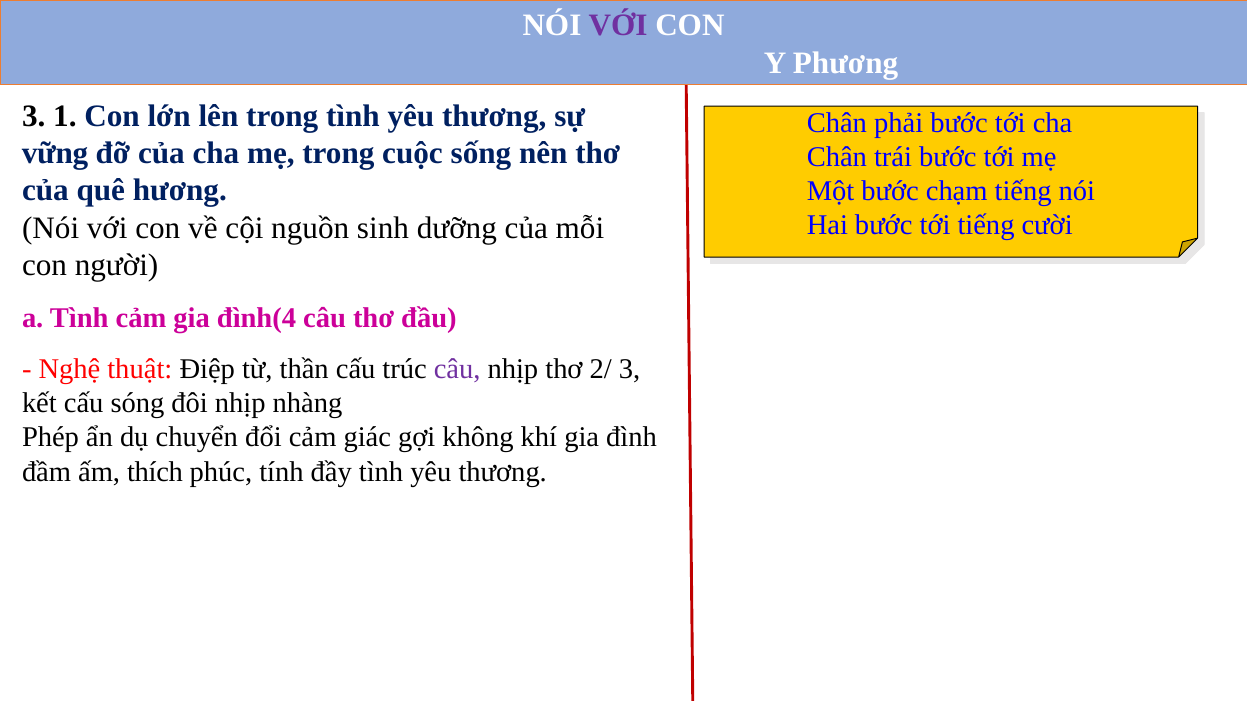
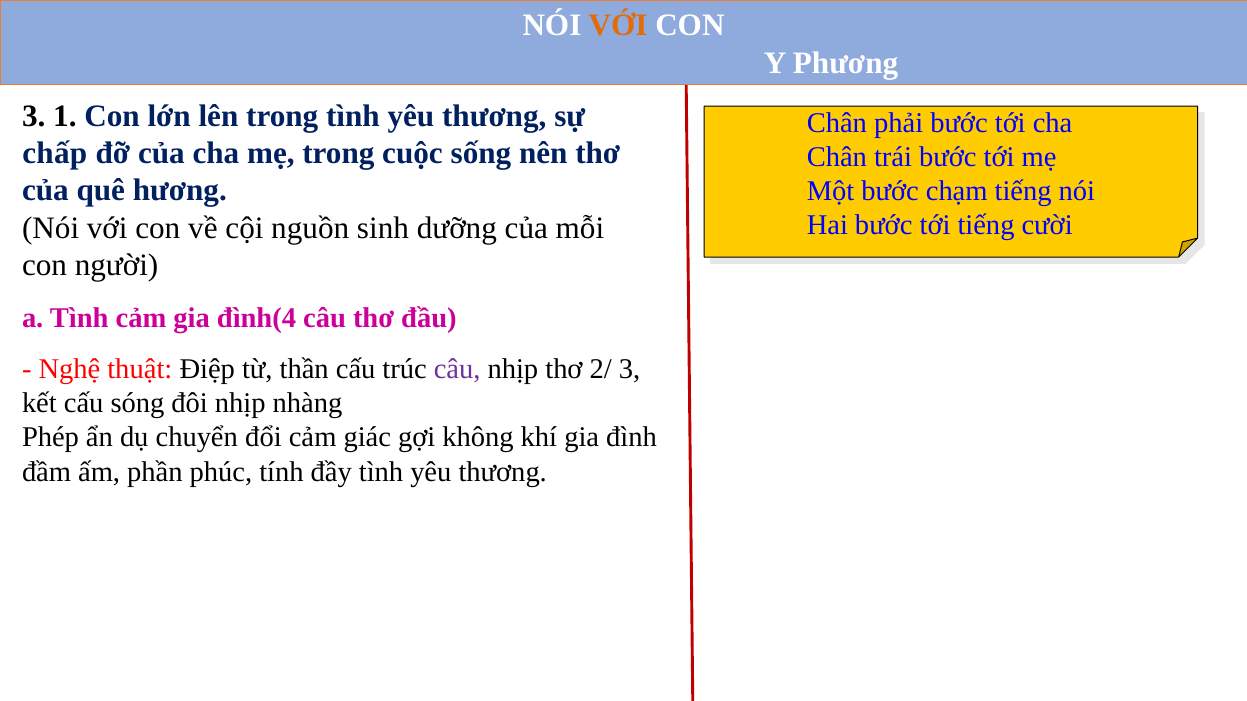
VỚI colour: purple -> orange (618, 25)
vững: vững -> chấp (55, 153)
thích: thích -> phần (155, 472)
